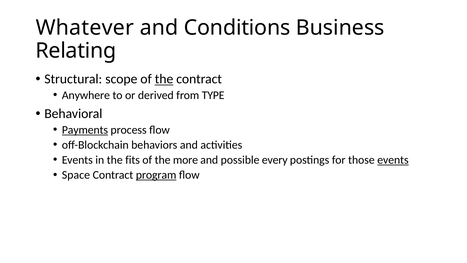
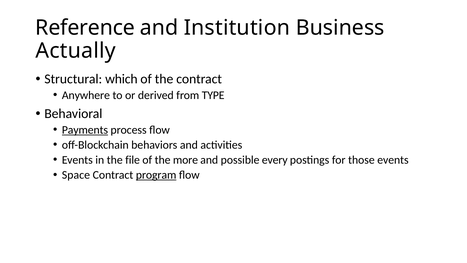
Whatever: Whatever -> Reference (85, 28)
Conditions: Conditions -> Institution (237, 28)
Relating: Relating -> Actually (76, 51)
scope: scope -> which (121, 79)
the underline: present -> none (164, 79)
fits: fits -> file (133, 160)
events underline: present -> none (393, 160)
